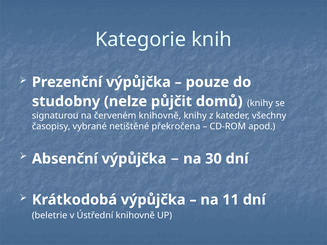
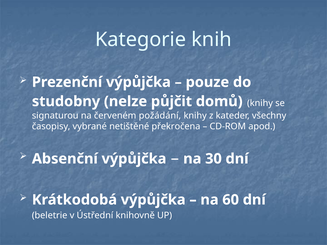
červeném knihovně: knihovně -> požádání (160, 116)
11: 11 -> 60 (231, 200)
